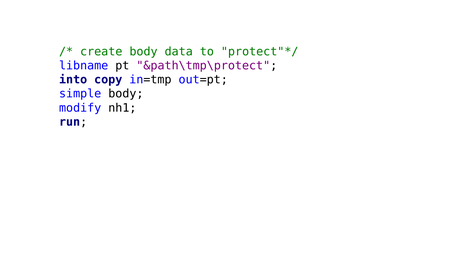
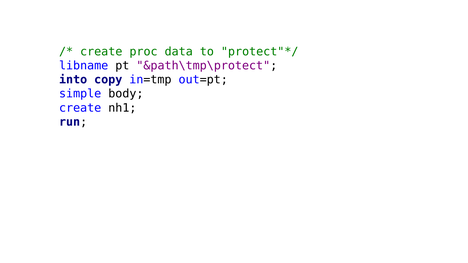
create body: body -> proc (144, 52)
modify: modify -> create (80, 108)
